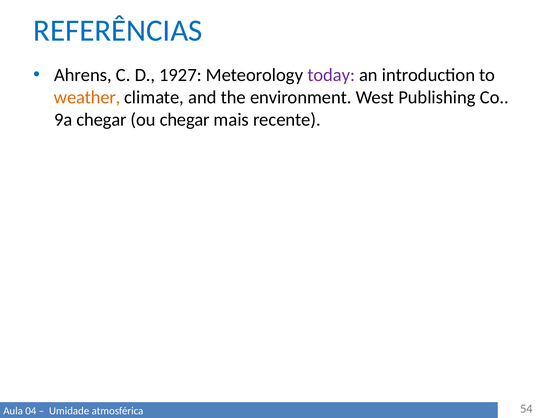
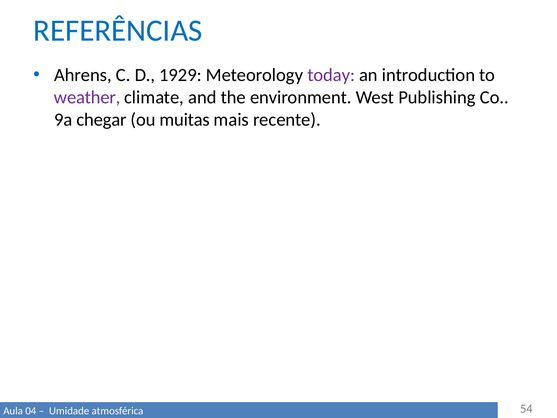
1927: 1927 -> 1929 (180, 75)
weather colour: orange -> purple (87, 97)
ou chegar: chegar -> muitas (185, 119)
